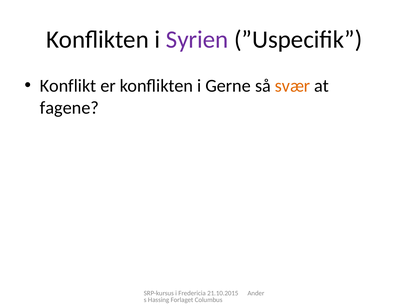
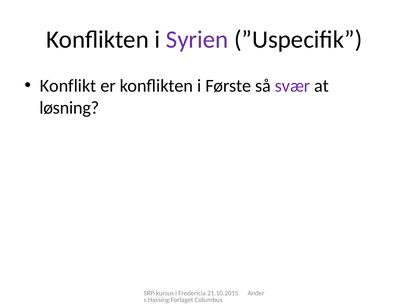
Gerne: Gerne -> Første (228, 86)
svær colour: orange -> purple (293, 86)
fagene: fagene -> løsning (69, 108)
